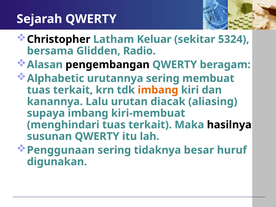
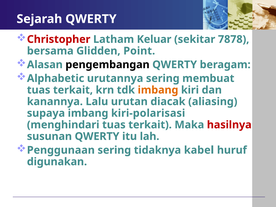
Christopher colour: black -> red (59, 39)
5324: 5324 -> 7878 (234, 39)
Radio: Radio -> Point (139, 51)
kiri-membuat: kiri-membuat -> kiri-polarisasi (148, 113)
hasilnya colour: black -> red (229, 125)
besar: besar -> kabel (199, 150)
